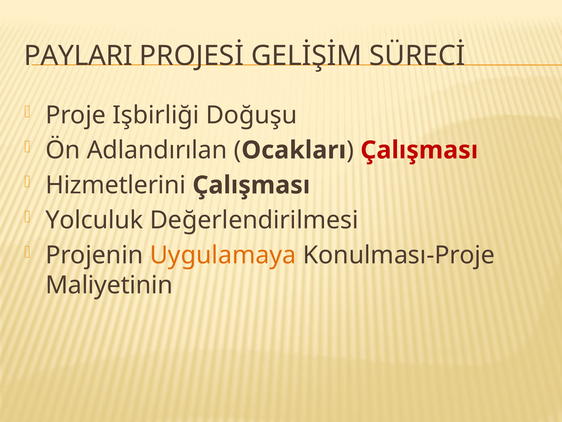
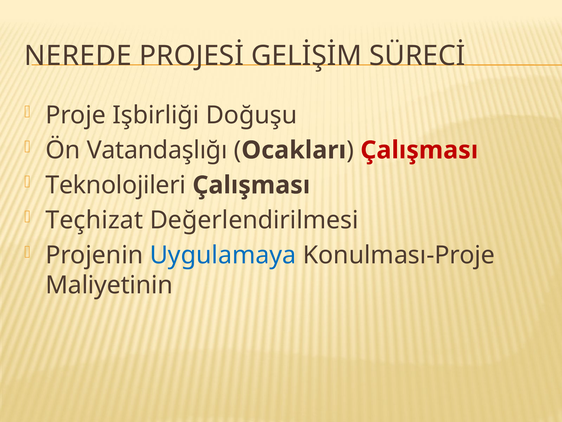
PAYLARI: PAYLARI -> NEREDE (78, 56)
Adlandırılan: Adlandırılan -> Vatandaşlığı (157, 150)
Hizmetlerini: Hizmetlerini -> Teknolojileri (116, 185)
Yolculuk: Yolculuk -> Teçhizat (94, 220)
Uygulamaya colour: orange -> blue (223, 255)
